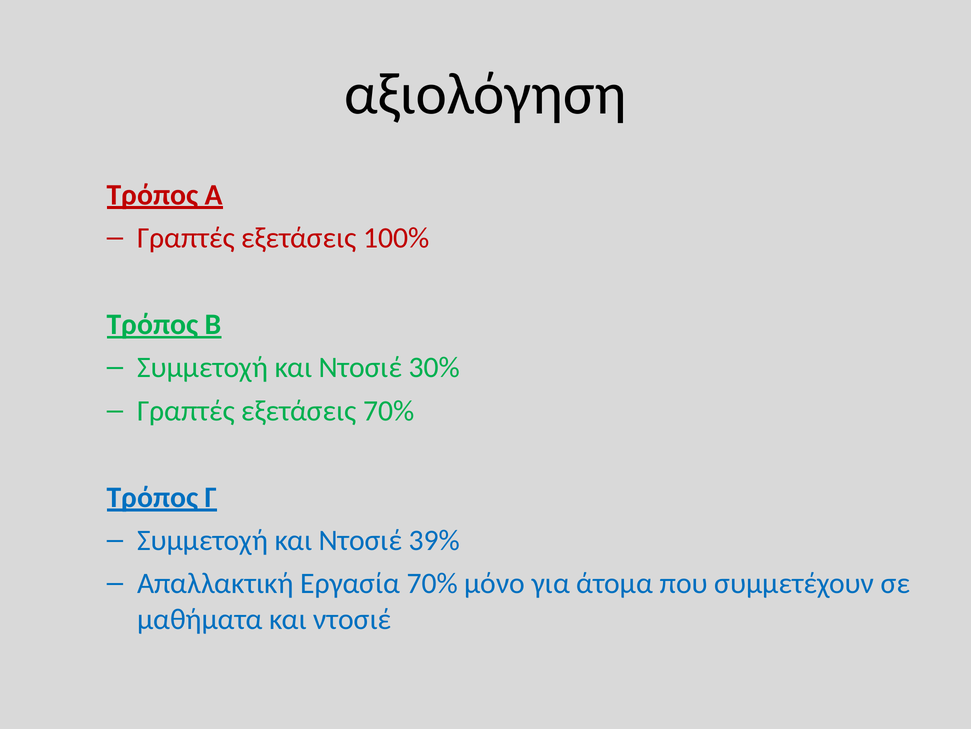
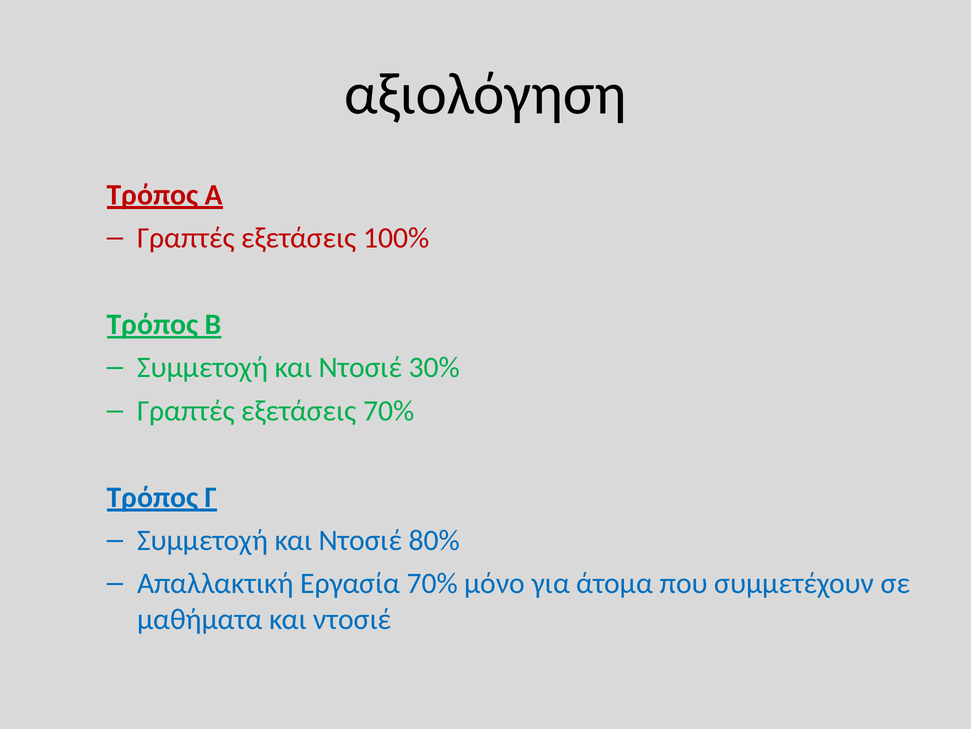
39%: 39% -> 80% (434, 540)
